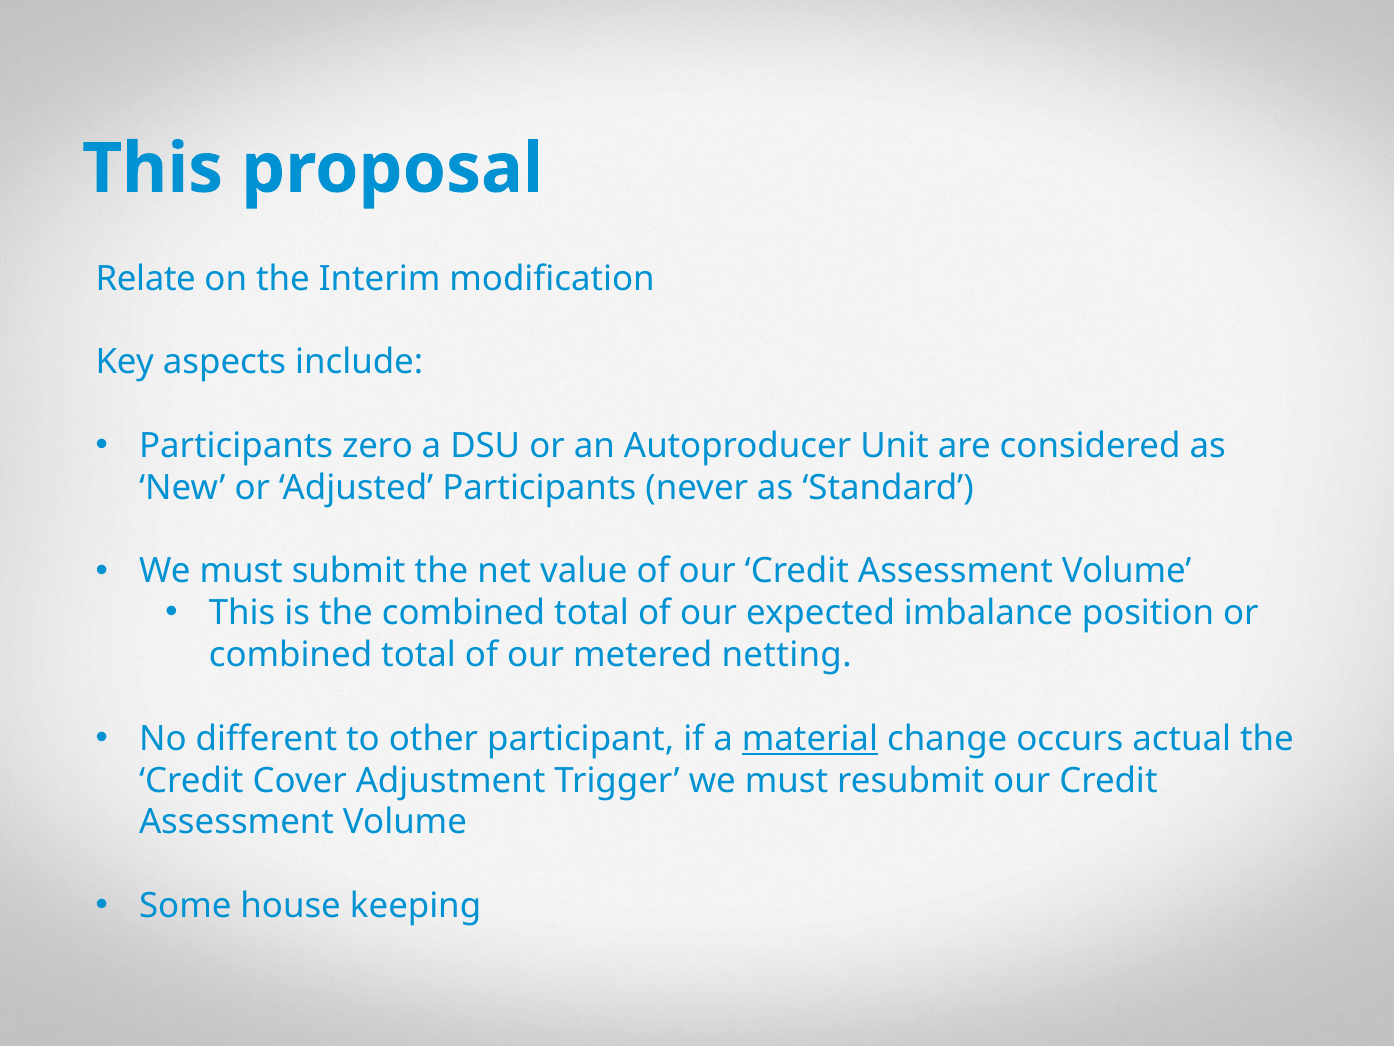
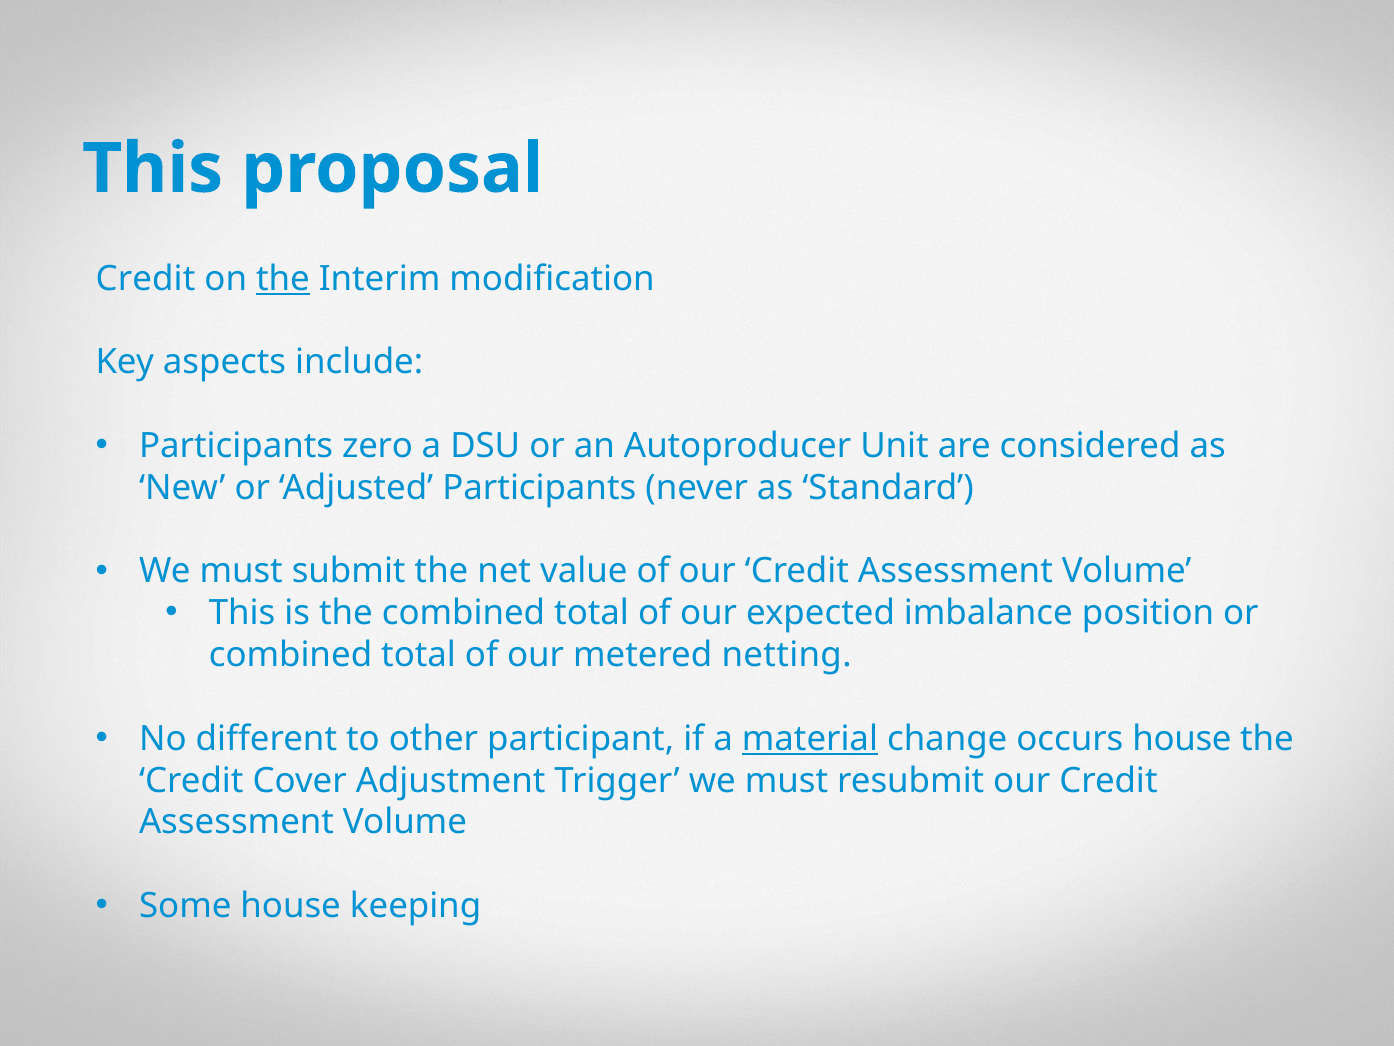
Relate: Relate -> Credit (145, 278)
the underline: none -> present (283, 278)
occurs actual: actual -> house (1182, 738)
